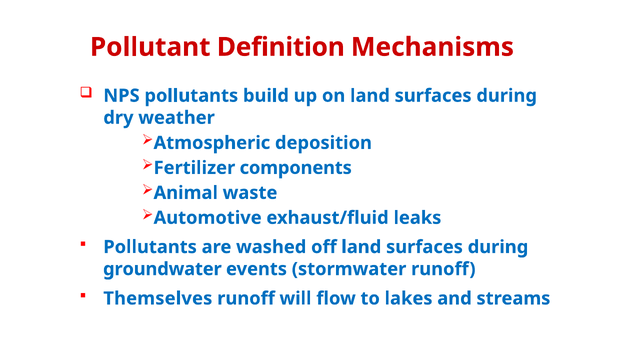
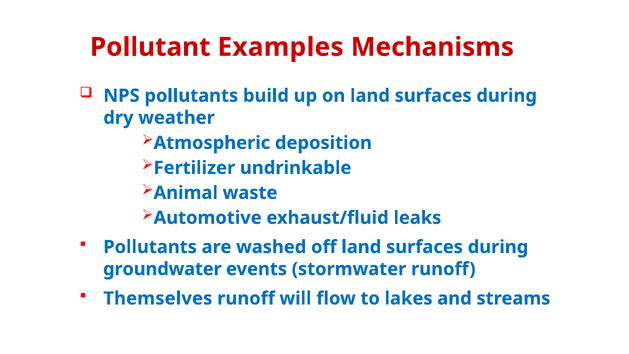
Definition: Definition -> Examples (281, 47)
components: components -> undrinkable (296, 168)
